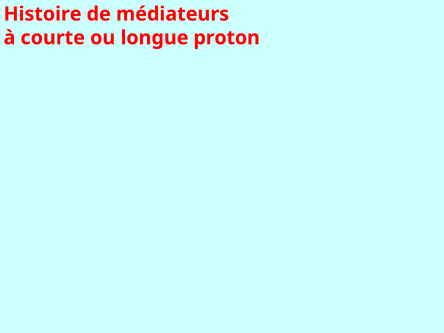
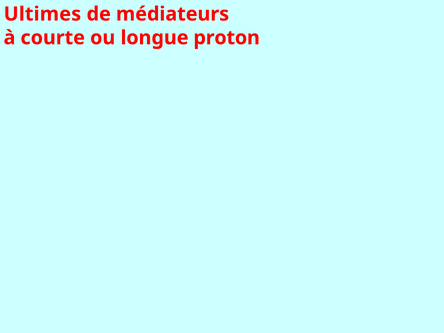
Histoire: Histoire -> Ultimes (42, 14)
